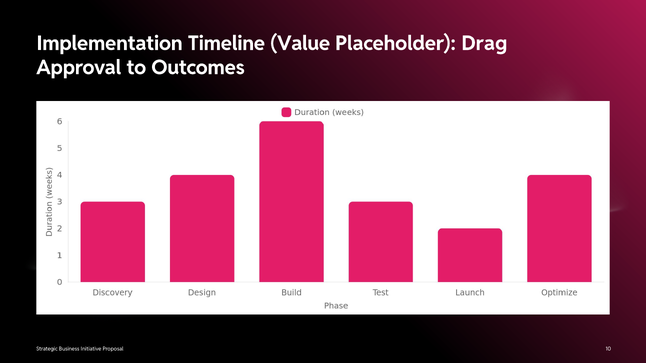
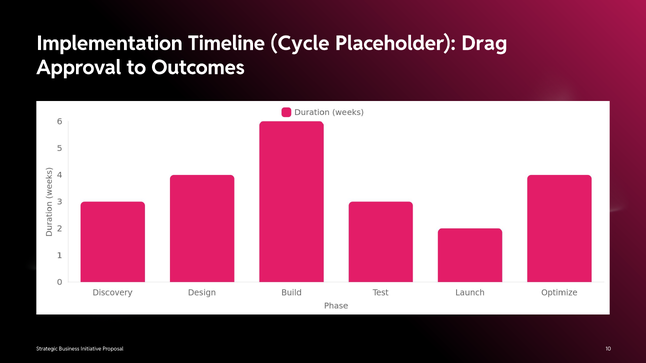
Value: Value -> Cycle (300, 43)
